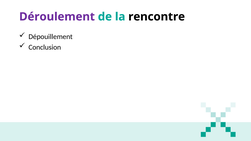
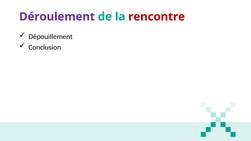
rencontre colour: black -> red (157, 17)
